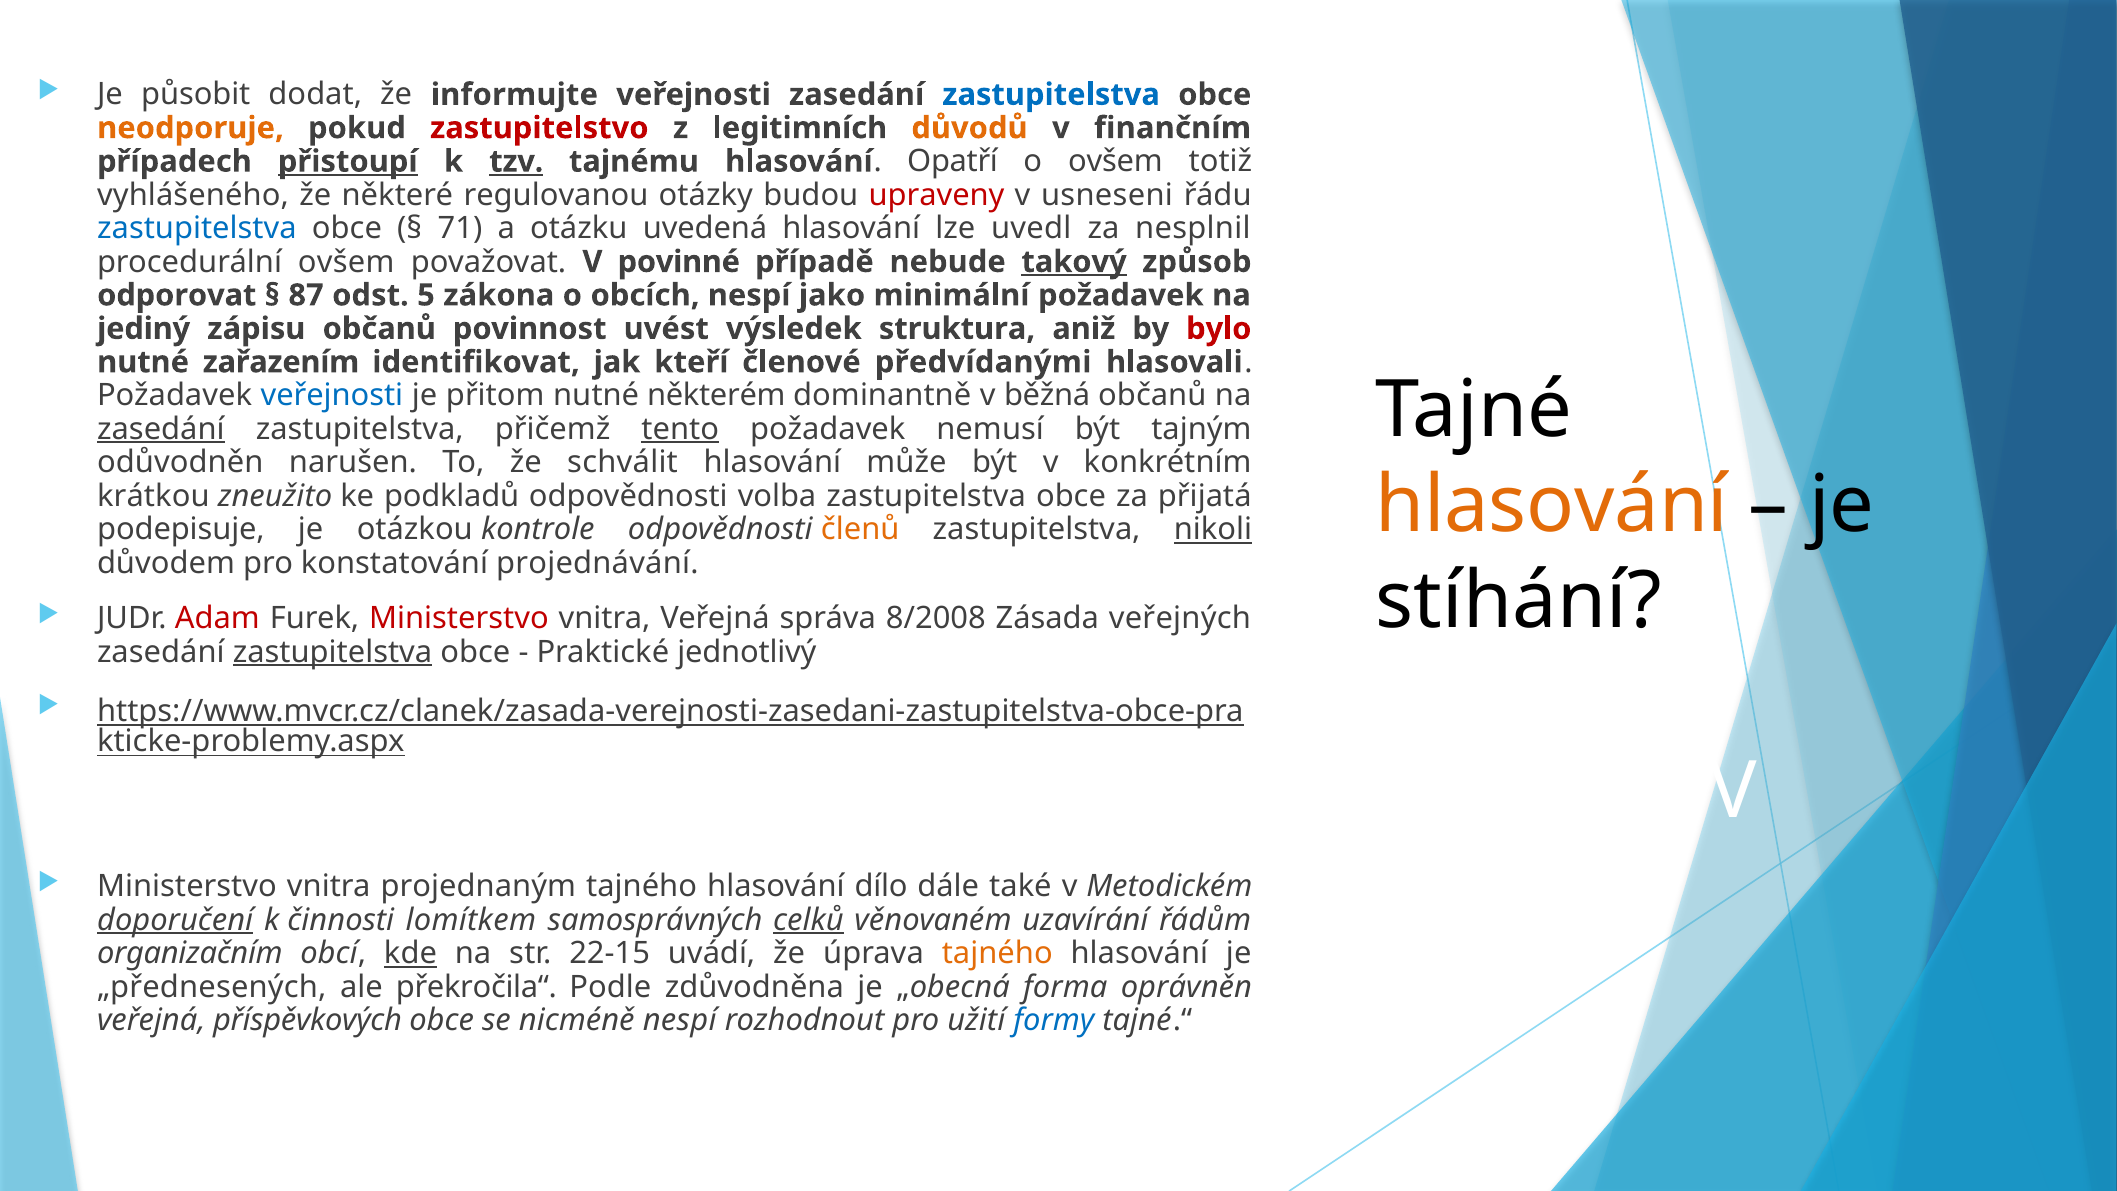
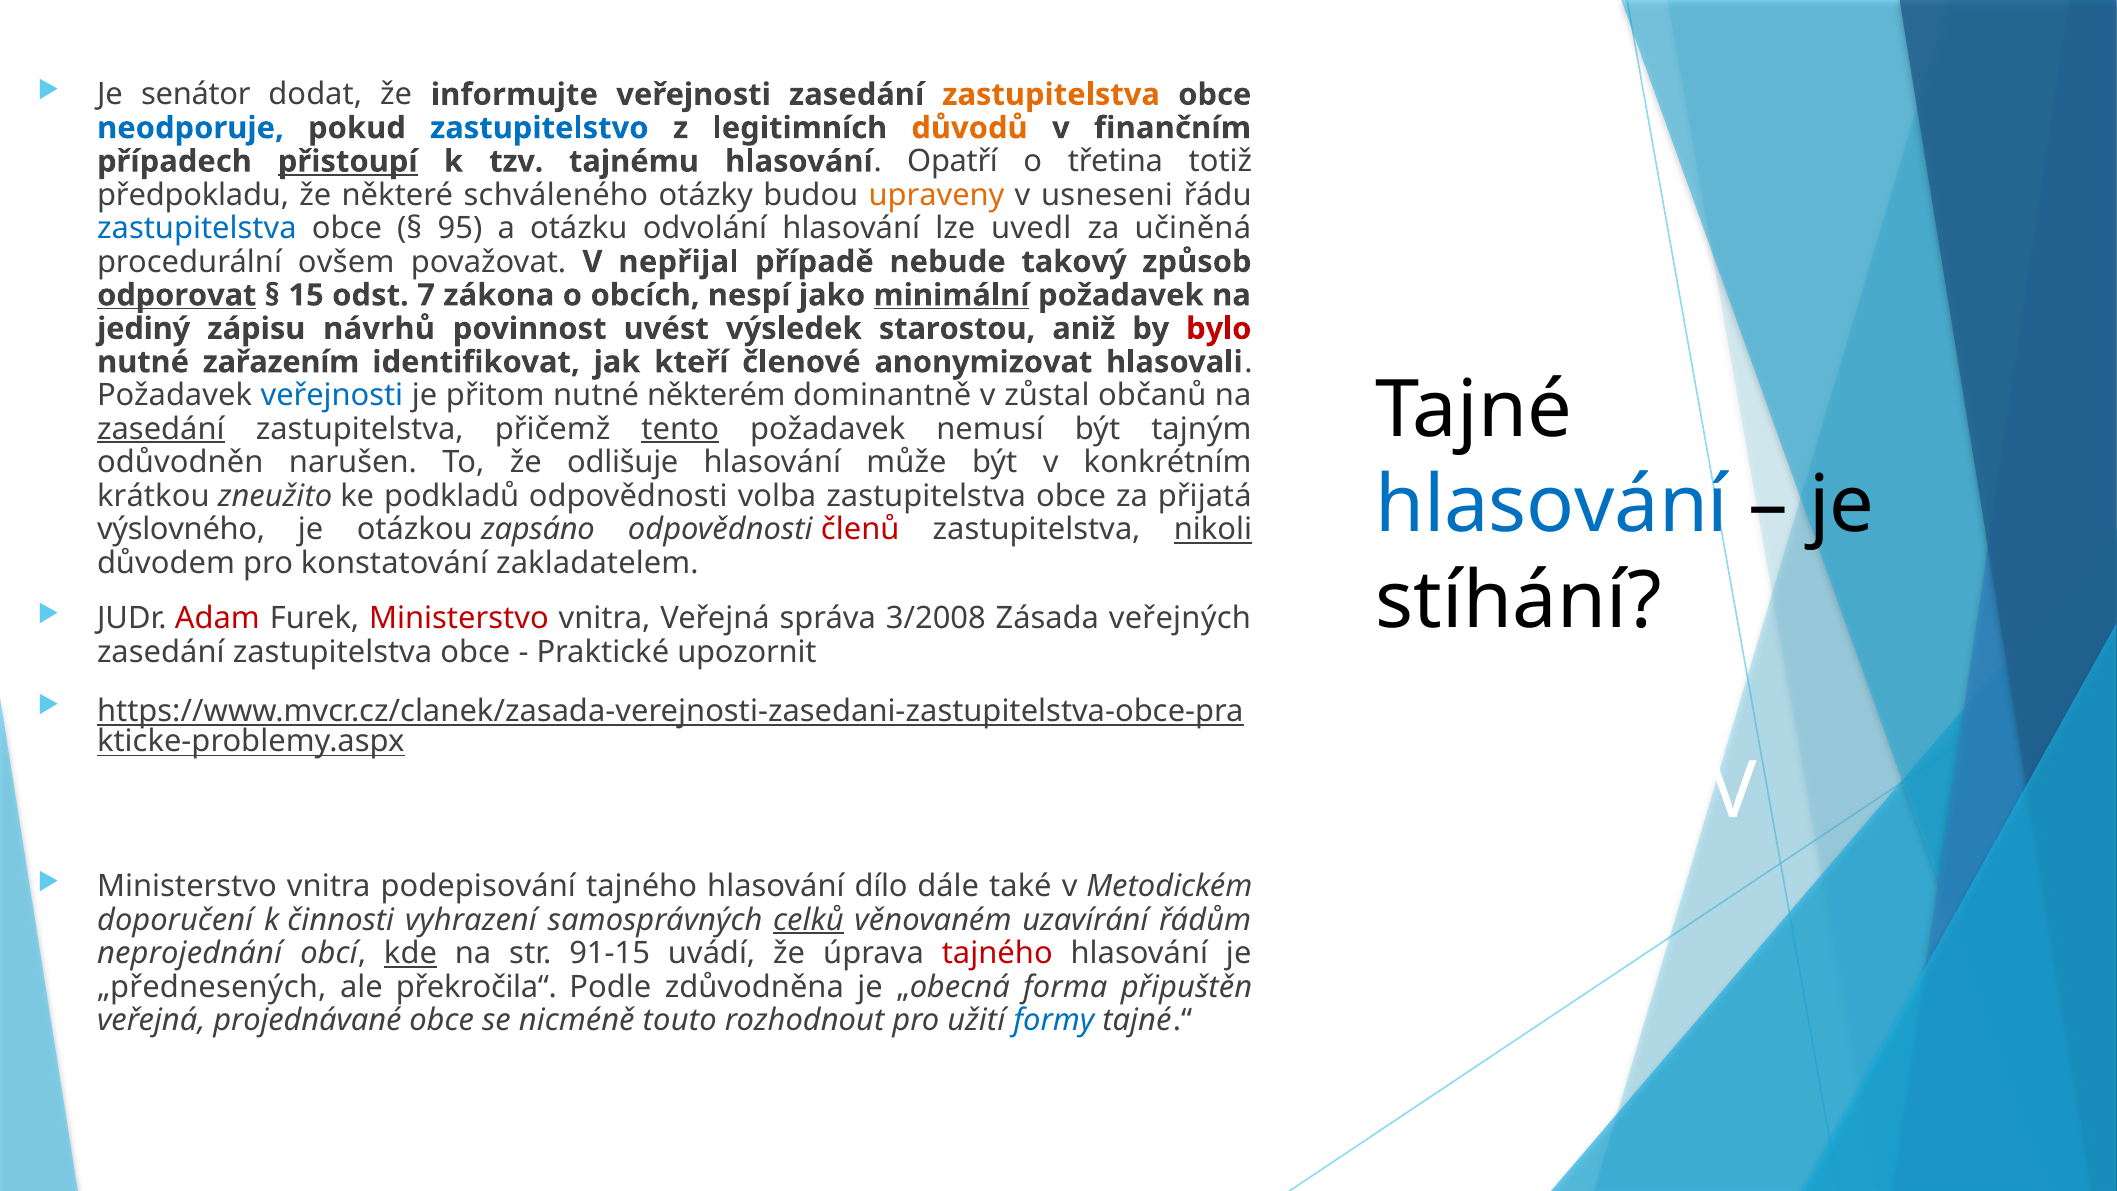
působit: působit -> senátor (196, 95)
zastupitelstva colour: blue -> orange (1051, 95)
neodporuje colour: orange -> blue (190, 128)
zastupitelstvo colour: red -> blue (539, 128)
tzv underline: present -> none (516, 161)
o ovšem: ovšem -> třetina (1115, 161)
vyhlášeného: vyhlášeného -> předpokladu (193, 195)
regulovanou: regulovanou -> schváleného (556, 195)
upraveny colour: red -> orange (937, 195)
71: 71 -> 95 (460, 228)
uvedená: uvedená -> odvolání (705, 228)
nesplnil: nesplnil -> učiněná (1193, 228)
povinné: povinné -> nepřijal (679, 262)
takový underline: present -> none (1074, 262)
odporovat underline: none -> present (177, 295)
87: 87 -> 15 (306, 295)
5: 5 -> 7 (426, 295)
minimální underline: none -> present (952, 295)
zápisu občanů: občanů -> návrhů (379, 329)
struktura: struktura -> starostou (957, 329)
předvídanými: předvídanými -> anonymizovat (983, 362)
běžná: běžná -> zůstal (1047, 396)
schválit: schválit -> odlišuje (623, 462)
hlasování colour: orange -> blue (1552, 506)
podepisuje: podepisuje -> výslovného (181, 529)
kontrole: kontrole -> zapsáno (538, 529)
členů colour: orange -> red (860, 529)
projednávání: projednávání -> zakladatelem (597, 563)
8/2008: 8/2008 -> 3/2008 (936, 618)
zastupitelstva underline: present -> none (333, 652)
jednotlivý: jednotlivý -> upozornit (747, 652)
projednaným: projednaným -> podepisování (478, 886)
doporučení underline: present -> none (175, 920)
lomítkem: lomítkem -> vyhrazení (471, 920)
organizačním: organizačním -> neprojednání (190, 953)
22-15: 22-15 -> 91-15 (610, 953)
tajného colour: orange -> red (997, 953)
oprávněn: oprávněn -> připuštěn (1186, 987)
příspěvkových: příspěvkových -> projednávané (307, 1020)
nicméně nespí: nespí -> touto (680, 1020)
